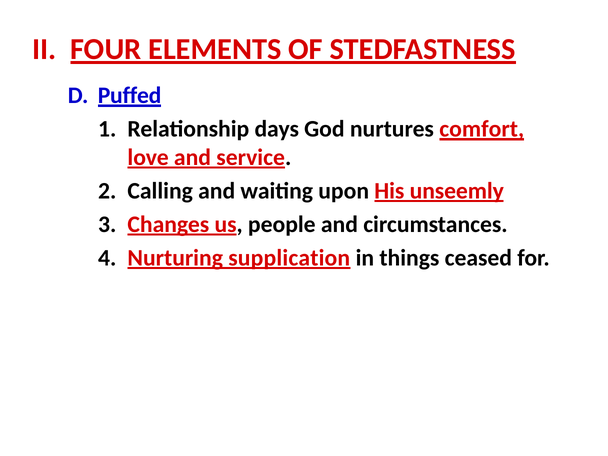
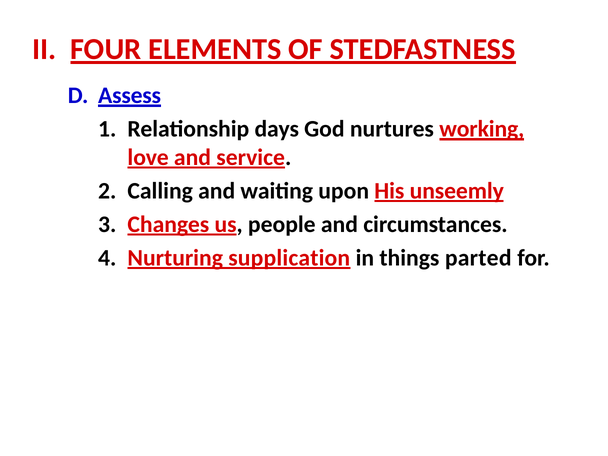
Puffed: Puffed -> Assess (130, 95)
comfort: comfort -> working (482, 129)
ceased: ceased -> parted (478, 258)
